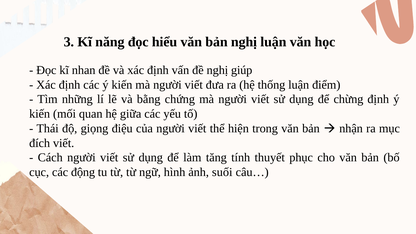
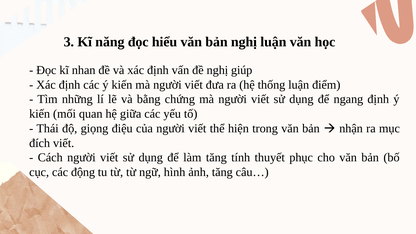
chừng: chừng -> ngang (348, 99)
ảnh suối: suối -> tăng (222, 172)
